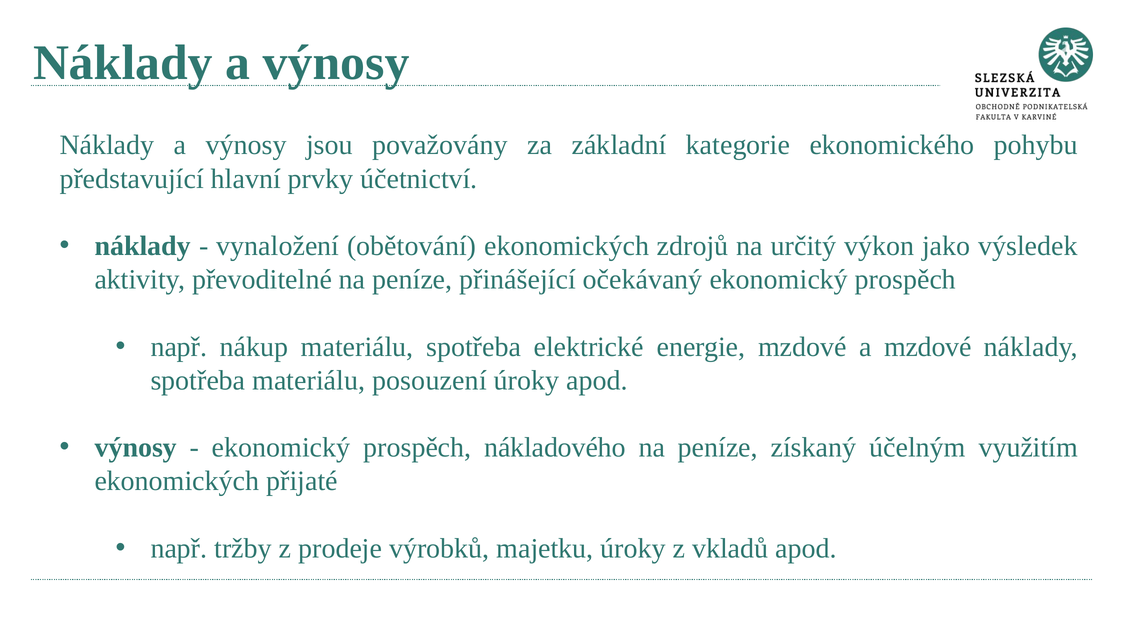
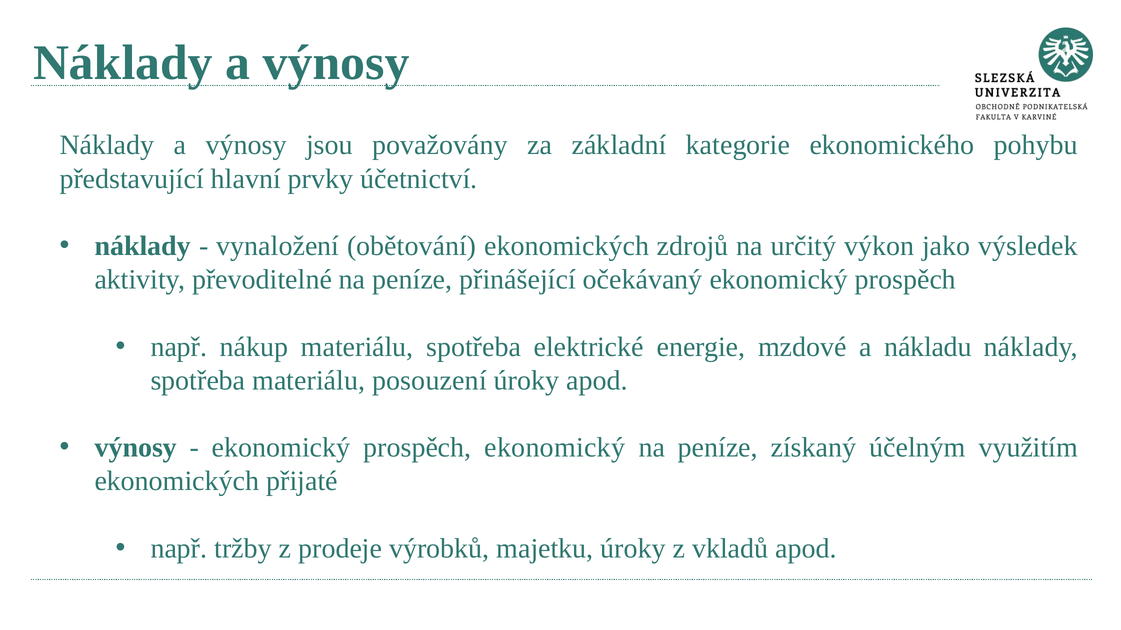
a mzdové: mzdové -> nákladu (928, 347)
prospěch nákladového: nákladového -> ekonomický (555, 448)
